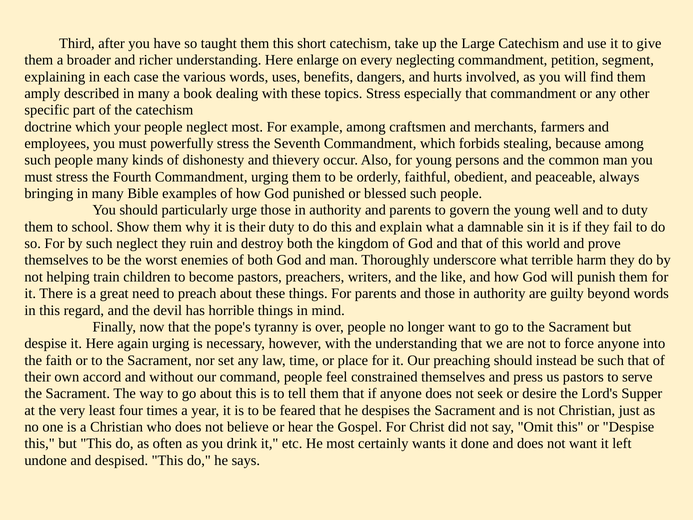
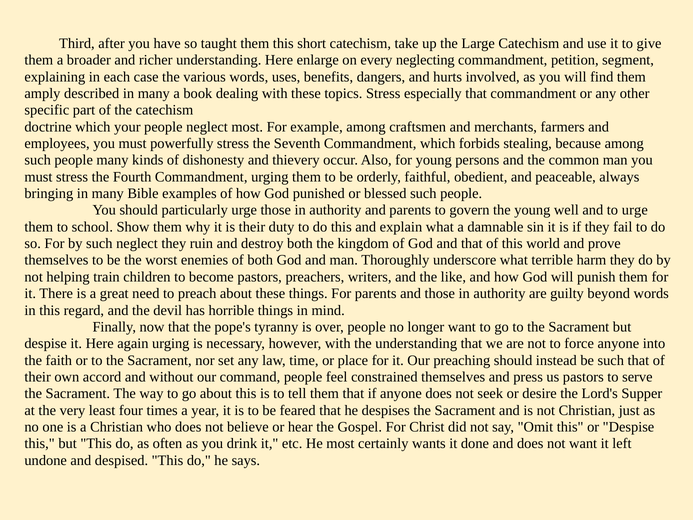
to duty: duty -> urge (635, 210)
